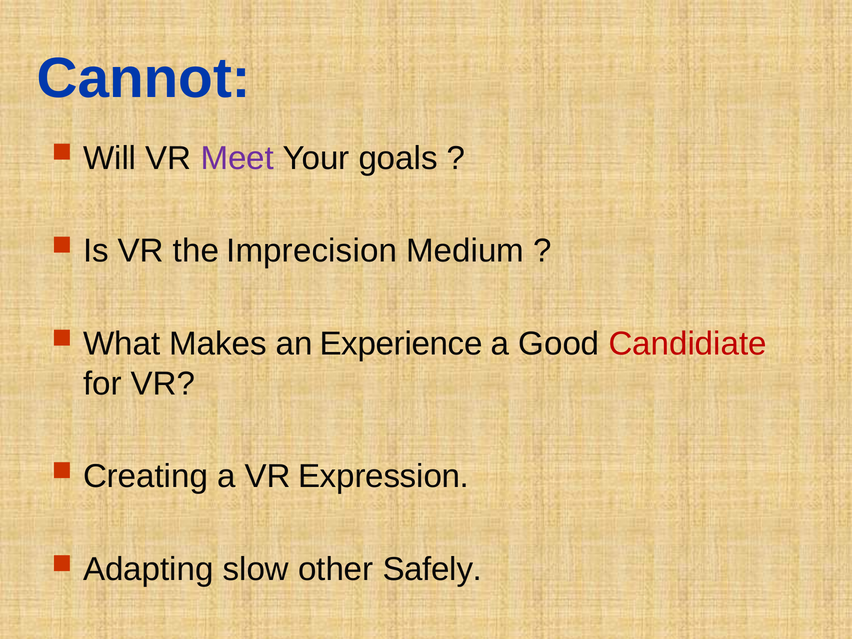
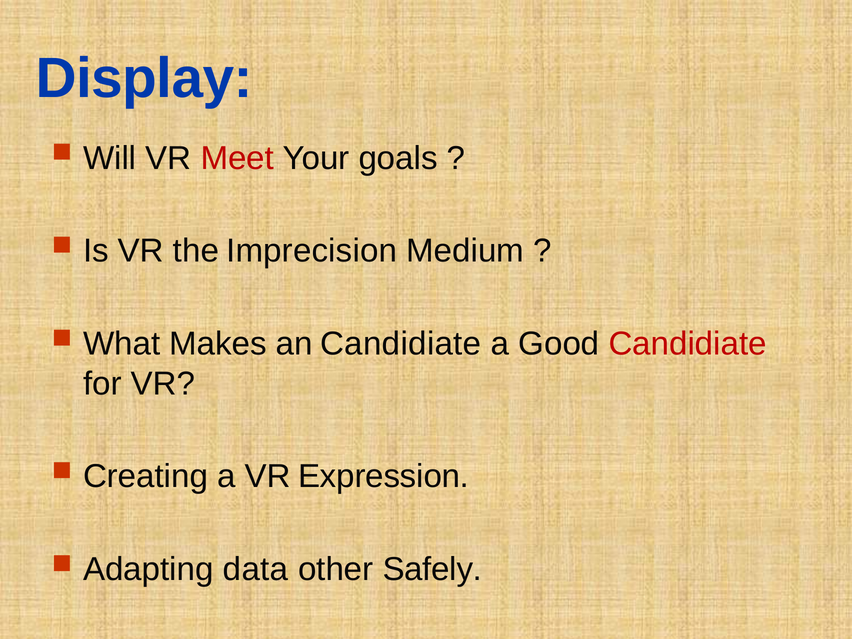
Cannot: Cannot -> Display (144, 79)
Meet colour: purple -> red (237, 158)
an Experience: Experience -> Candidiate (401, 344)
slow: slow -> data (256, 569)
